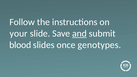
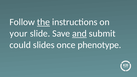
the underline: none -> present (43, 22)
blood: blood -> could (20, 45)
genotypes: genotypes -> phenotype (99, 45)
